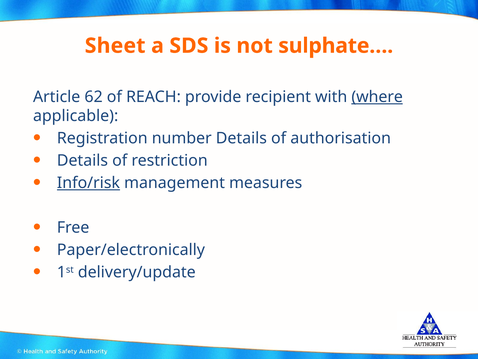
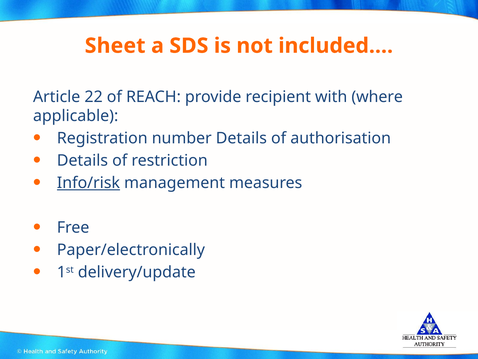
sulphate…: sulphate… -> included… (336, 46)
62: 62 -> 22 (94, 97)
where underline: present -> none (377, 97)
